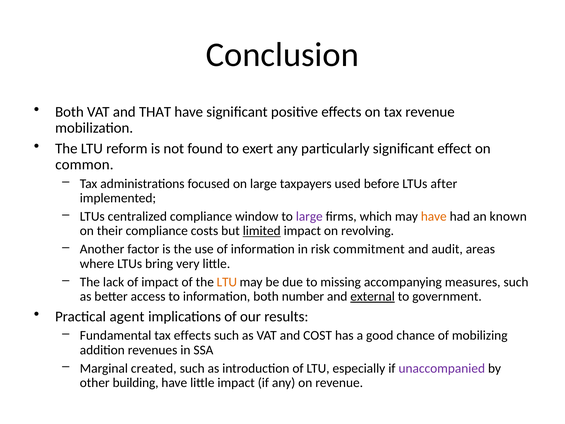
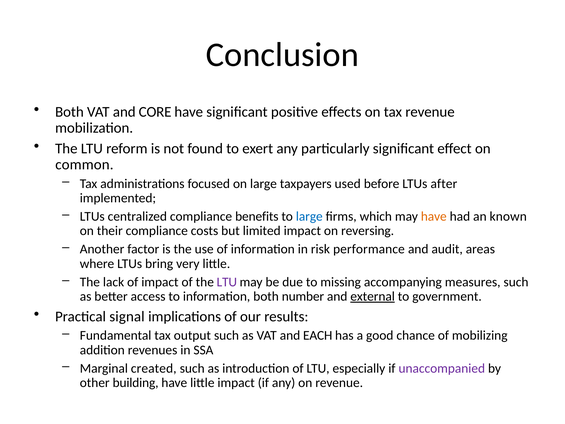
THAT: THAT -> CORE (155, 112)
window: window -> benefits (257, 216)
large colour: purple -> blue (309, 216)
limited underline: present -> none (262, 231)
revolving: revolving -> reversing (368, 231)
commitment: commitment -> performance (369, 249)
LTU colour: orange -> purple (227, 282)
agent: agent -> signal (127, 316)
tax effects: effects -> output (192, 335)
COST: COST -> EACH (318, 335)
